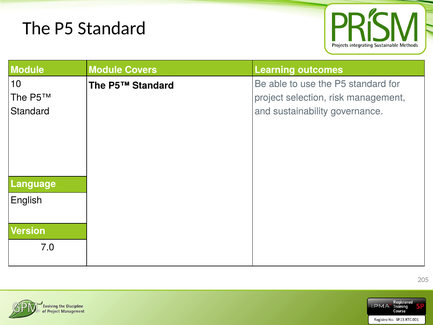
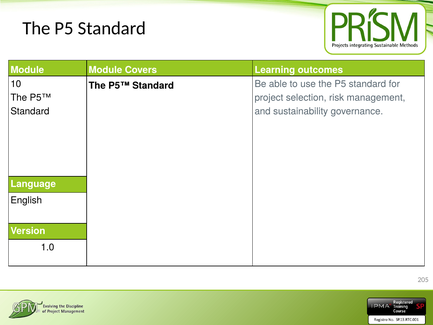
7.0: 7.0 -> 1.0 (48, 247)
